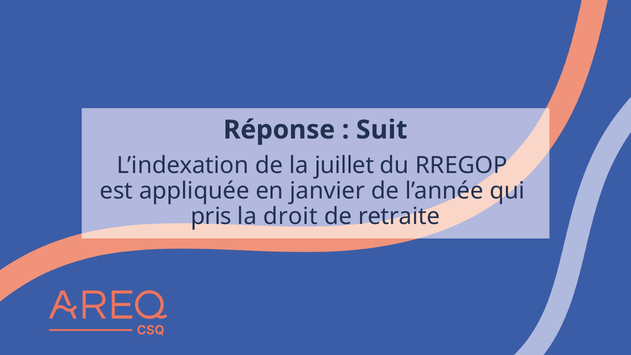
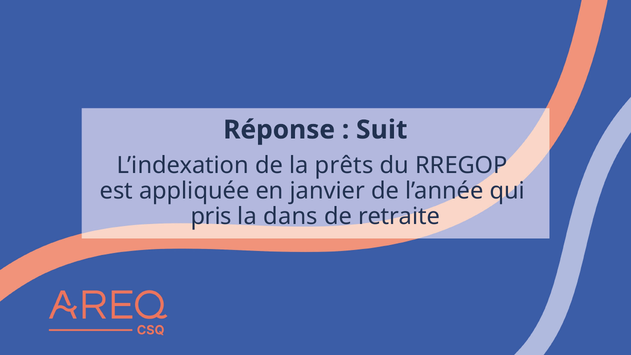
juillet: juillet -> prêts (344, 165)
droit: droit -> dans (290, 216)
